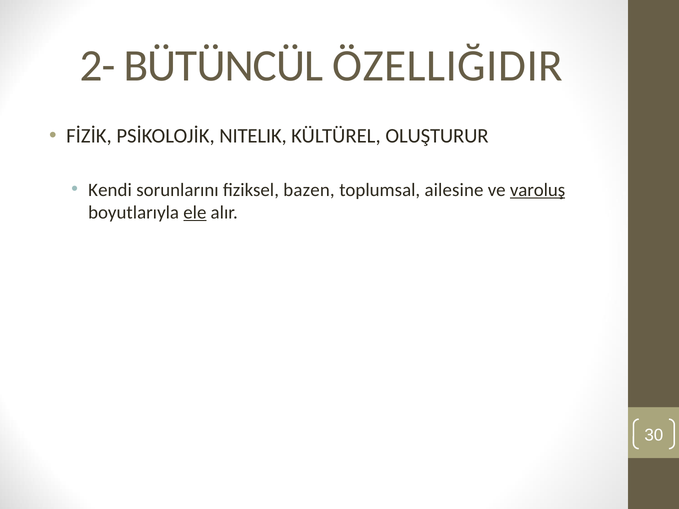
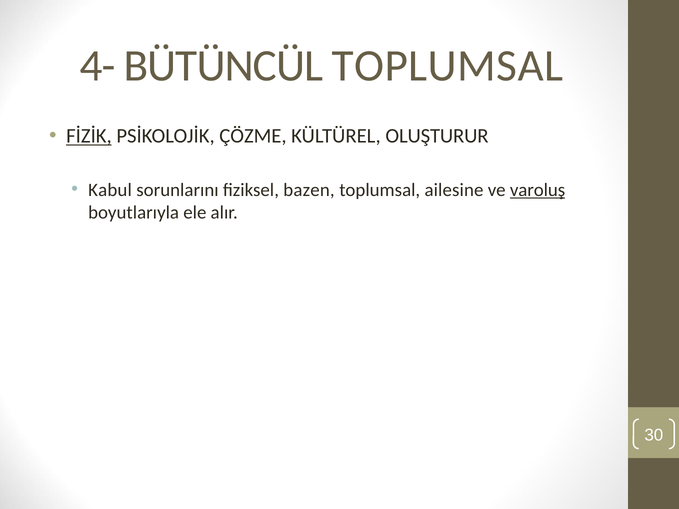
2-: 2- -> 4- (98, 66)
BÜTÜNCÜL ÖZELLIĞIDIR: ÖZELLIĞIDIR -> TOPLUMSAL (447, 66)
FİZİK underline: none -> present (89, 136)
NITELIK: NITELIK -> ÇÖZME (253, 136)
Kendi: Kendi -> Kabul (110, 190)
ele underline: present -> none (195, 213)
